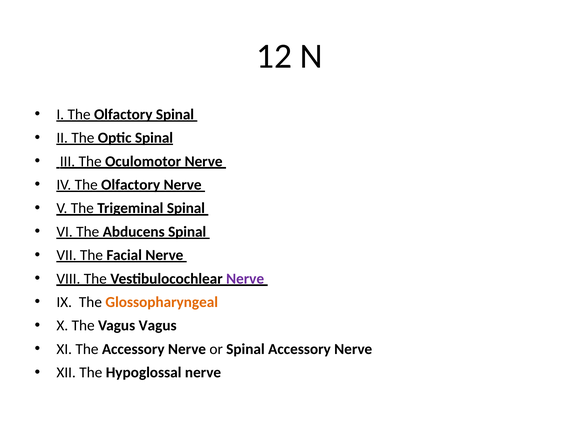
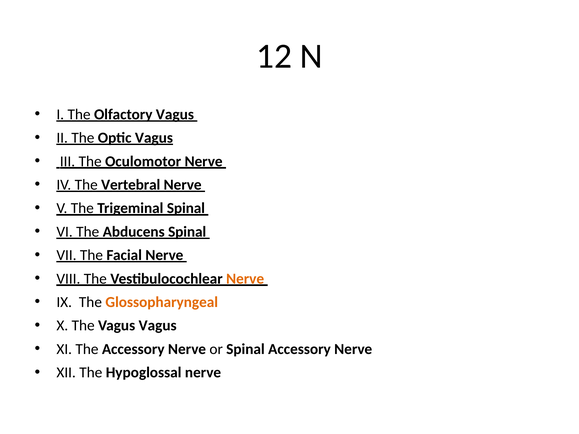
Olfactory Spinal: Spinal -> Vagus (175, 114)
Optic Spinal: Spinal -> Vagus (154, 138)
IV The Olfactory: Olfactory -> Vertebral (131, 185)
Nerve colour: purple -> orange (245, 279)
